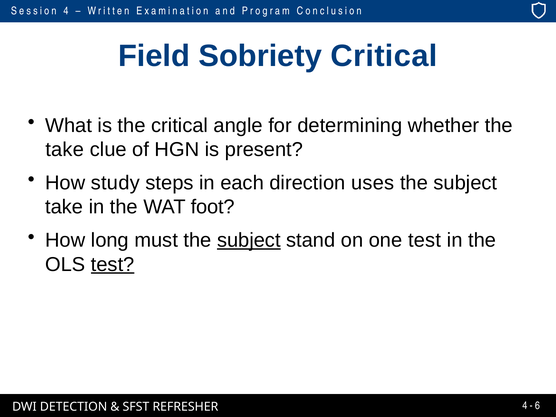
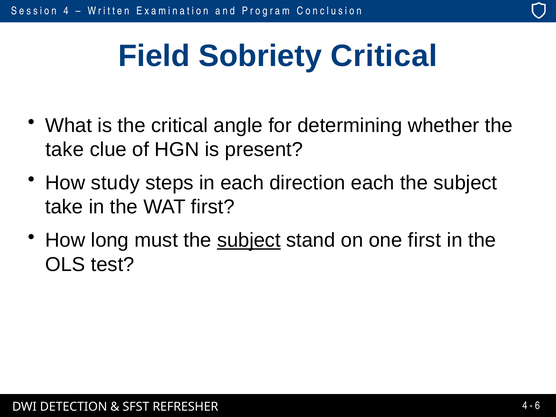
direction uses: uses -> each (373, 183)
WAT foot: foot -> first (213, 207)
one test: test -> first (425, 240)
test underline: present -> none (113, 264)
